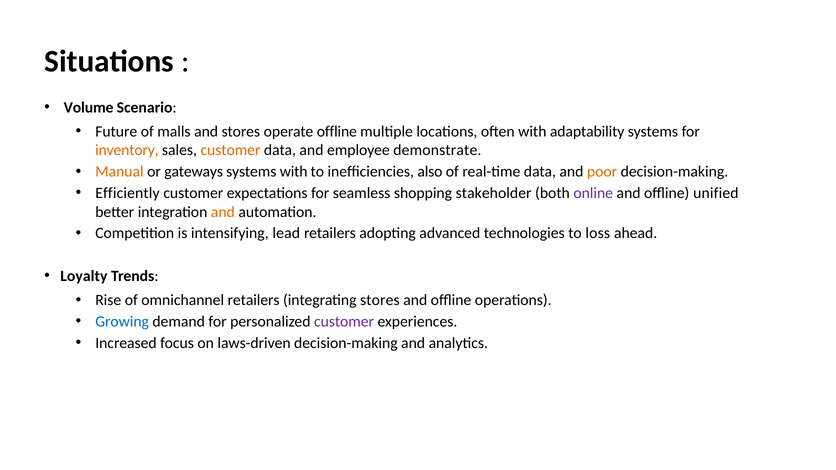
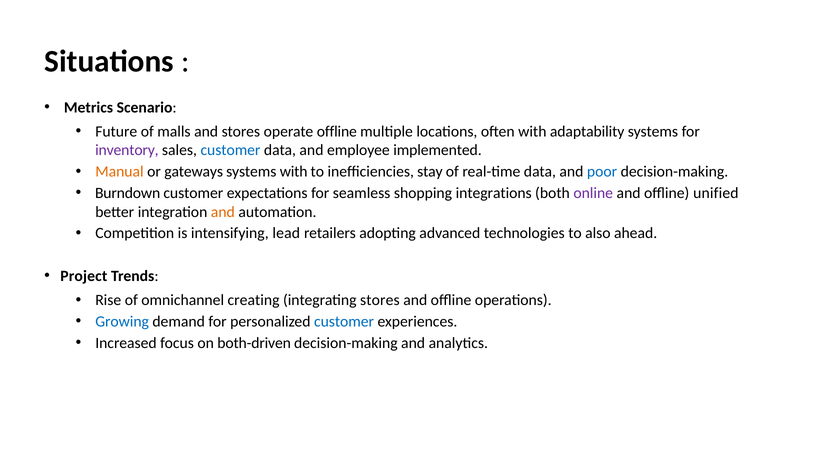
Volume: Volume -> Metrics (89, 107)
inventory colour: orange -> purple (127, 150)
customer colour: orange -> blue (230, 150)
demonstrate: demonstrate -> implemented (438, 150)
also: also -> stay (430, 172)
poor colour: orange -> blue (602, 172)
Efficiently: Efficiently -> Burndown (128, 193)
stakeholder: stakeholder -> integrations (494, 193)
loss: loss -> also (598, 233)
Loyalty: Loyalty -> Project (84, 276)
omnichannel retailers: retailers -> creating (254, 300)
customer colour: purple -> blue (344, 322)
laws-driven: laws-driven -> both-driven (254, 343)
